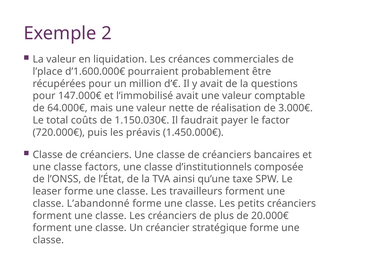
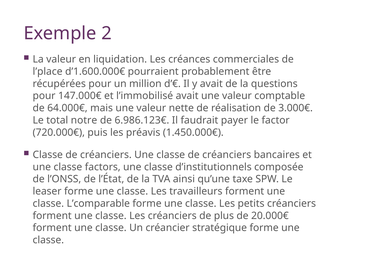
coûts: coûts -> notre (84, 120)
1.150.030€: 1.150.030€ -> 6.986.123€ (142, 120)
L’abandonné: L’abandonné -> L’comparable (98, 203)
